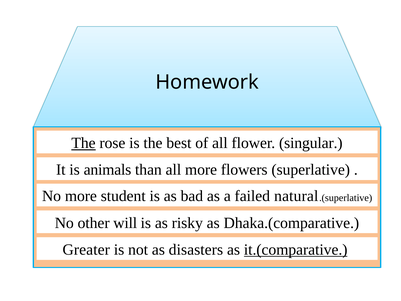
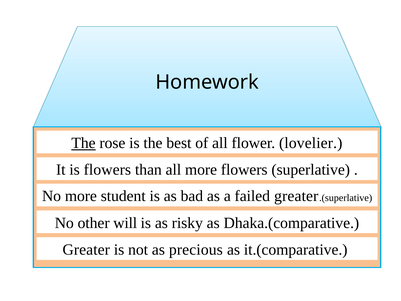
singular: singular -> lovelier (311, 143)
is animals: animals -> flowers (107, 170)
failed natural: natural -> greater (296, 196)
disasters: disasters -> precious (196, 249)
it.(comparative underline: present -> none (296, 249)
